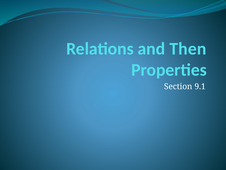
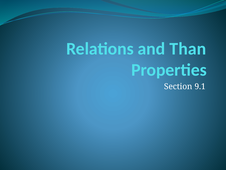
Then: Then -> Than (188, 49)
